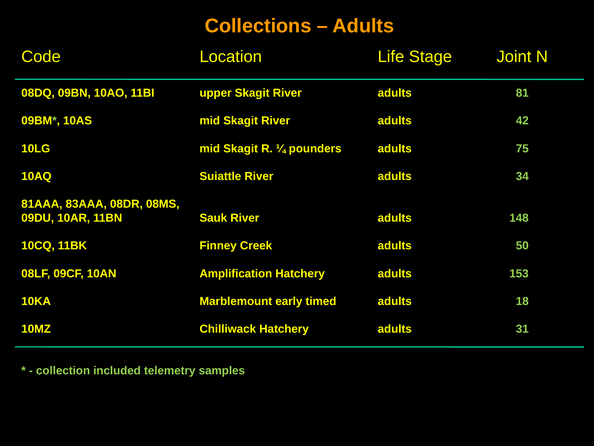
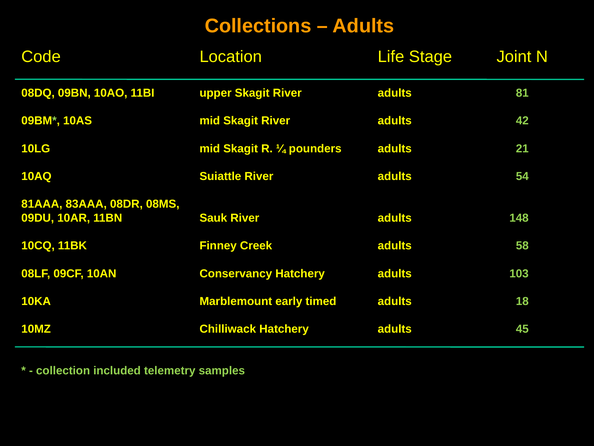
75: 75 -> 21 (522, 148)
34: 34 -> 54 (522, 176)
50: 50 -> 58 (522, 245)
Amplification: Amplification -> Conservancy (236, 273)
153: 153 -> 103 (519, 273)
31: 31 -> 45 (522, 329)
